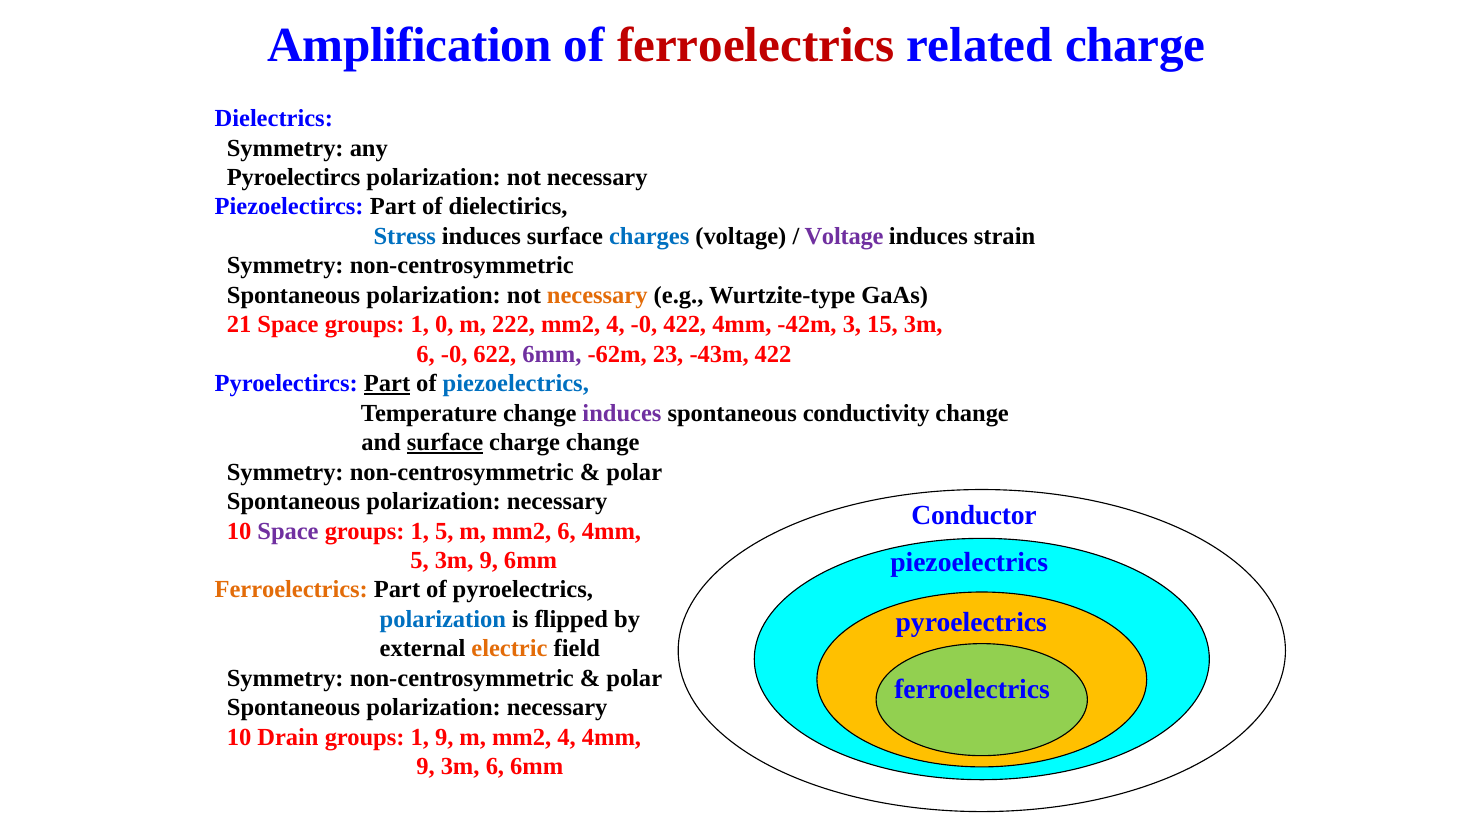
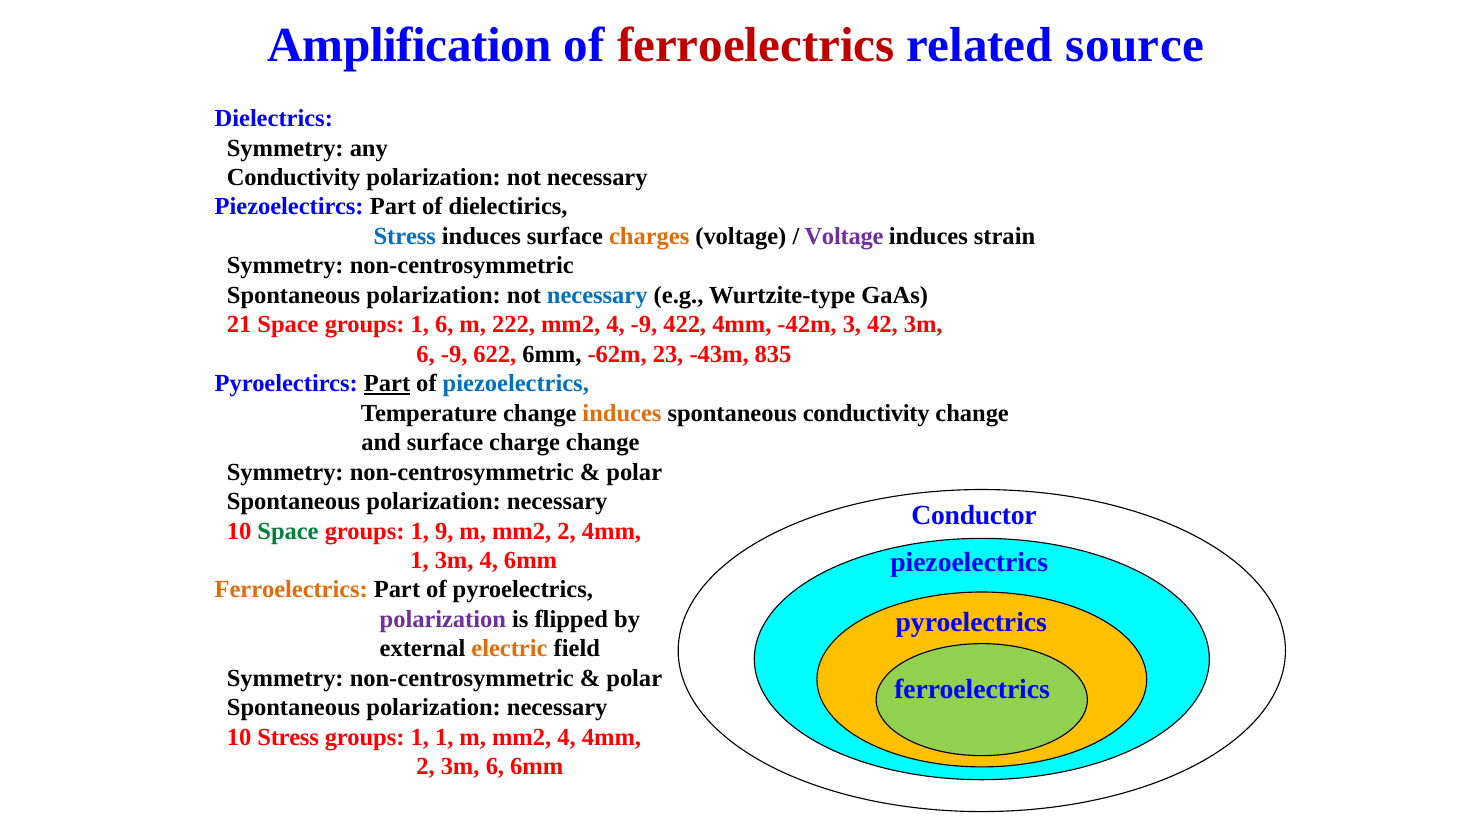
related charge: charge -> source (1135, 45)
Pyroelectircs: Pyroelectircs -> Conductivity (294, 177)
charges colour: blue -> orange (649, 236)
necessary colour: orange -> blue (597, 295)
1 0: 0 -> 6 (444, 325)
4 -0: -0 -> -9 (644, 325)
15: 15 -> 42 (883, 325)
6 -0: -0 -> -9 (454, 354)
6mm colour: purple -> black (552, 354)
-43m 422: 422 -> 835 (773, 354)
induces colour: purple -> orange (622, 413)
surface underline: present -> none (445, 443)
Space colour: purple -> green (288, 531)
1 5: 5 -> 9 (444, 531)
mm2 6: 6 -> 2 (567, 531)
5: 5 -> 1 (420, 560)
3m 9: 9 -> 4 (489, 560)
polarization colour: blue -> purple (443, 619)
10 Drain: Drain -> Stress (288, 737)
1 9: 9 -> 1 (444, 737)
9: 9 -> 2 (426, 767)
